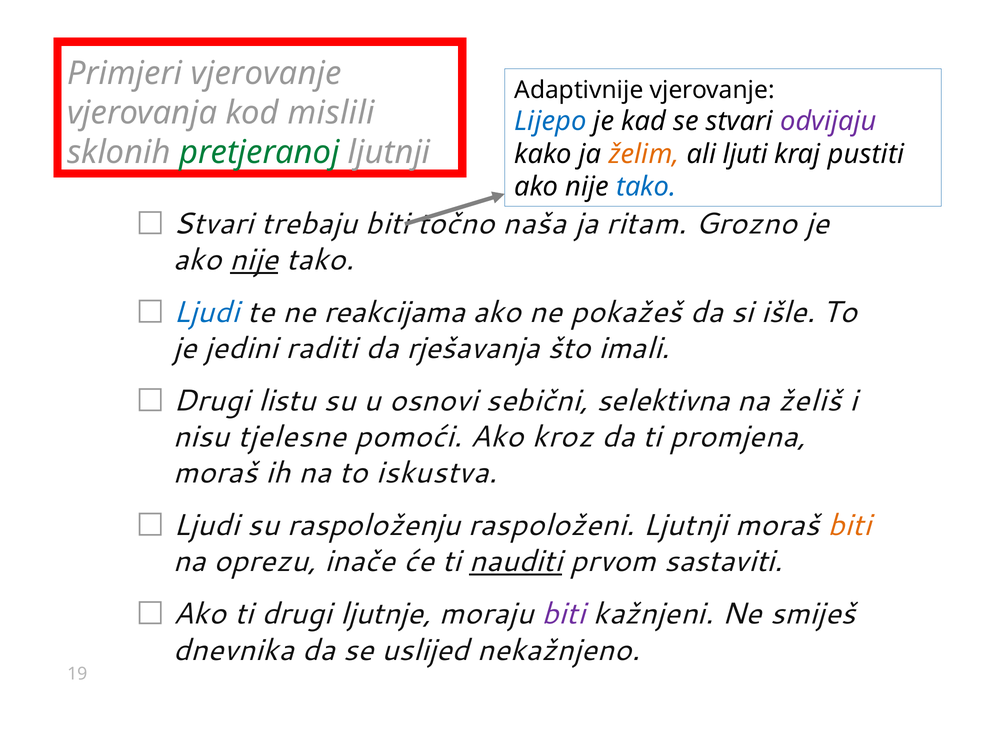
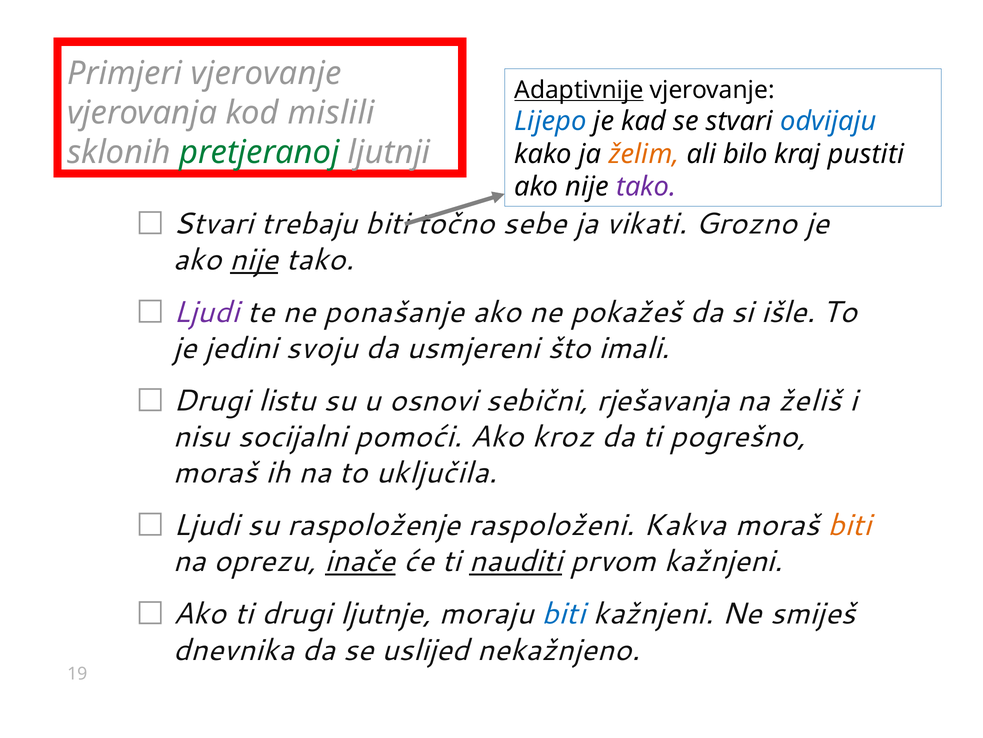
Adaptivnije underline: none -> present (579, 90)
odvijaju colour: purple -> blue (828, 121)
ljuti: ljuti -> bilo (745, 154)
tako colour: blue -> purple (646, 187)
naša: naša -> sebe (535, 224)
ritam: ritam -> vikati (647, 224)
Ljudi colour: blue -> purple (206, 312)
reakcijama: reakcijama -> ponašanje (394, 312)
raditi: raditi -> svoju (322, 348)
rješavanja: rješavanja -> usmjereni (473, 348)
selektivna: selektivna -> rješavanja (663, 401)
tjelesne: tjelesne -> socijalni (292, 437)
promjena: promjena -> pogrešno (738, 437)
iskustva: iskustva -> uključila (437, 473)
raspoloženju: raspoloženju -> raspoloženje (374, 525)
raspoloženi Ljutnji: Ljutnji -> Kakva (685, 525)
inače underline: none -> present (360, 561)
prvom sastaviti: sastaviti -> kažnjeni (723, 561)
biti colour: purple -> blue (564, 613)
